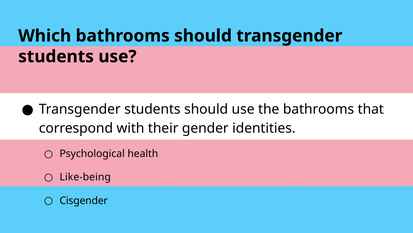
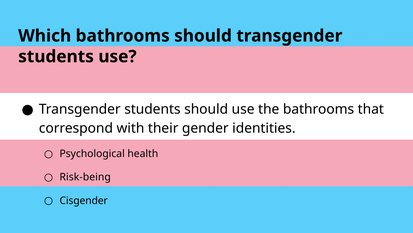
Like-being: Like-being -> Risk-being (85, 177)
